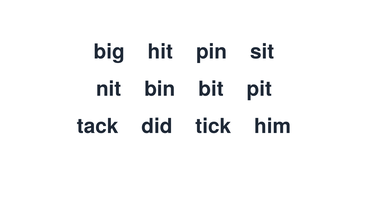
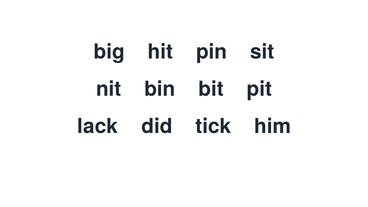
tack: tack -> lack (98, 126)
